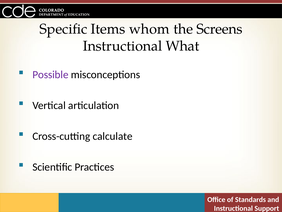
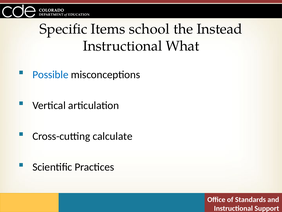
whom: whom -> school (149, 29)
Screens: Screens -> Instead (219, 29)
Possible colour: purple -> blue (50, 75)
